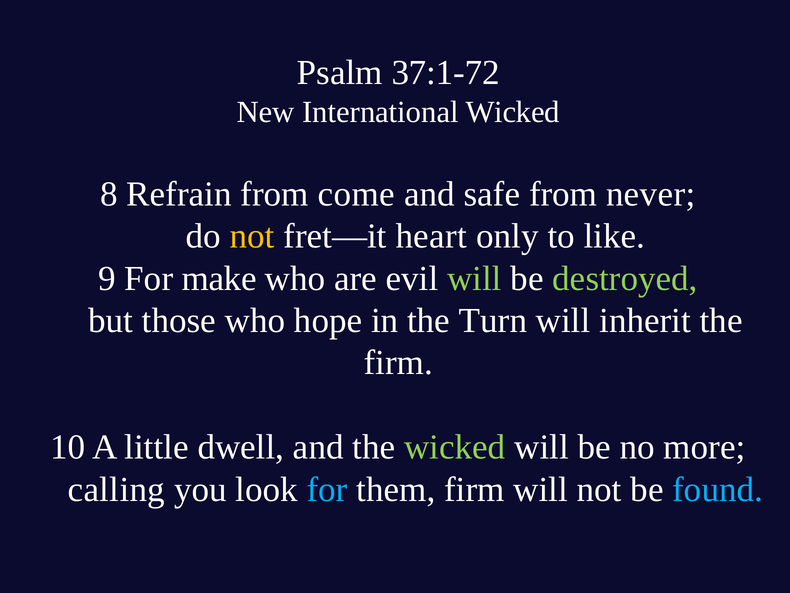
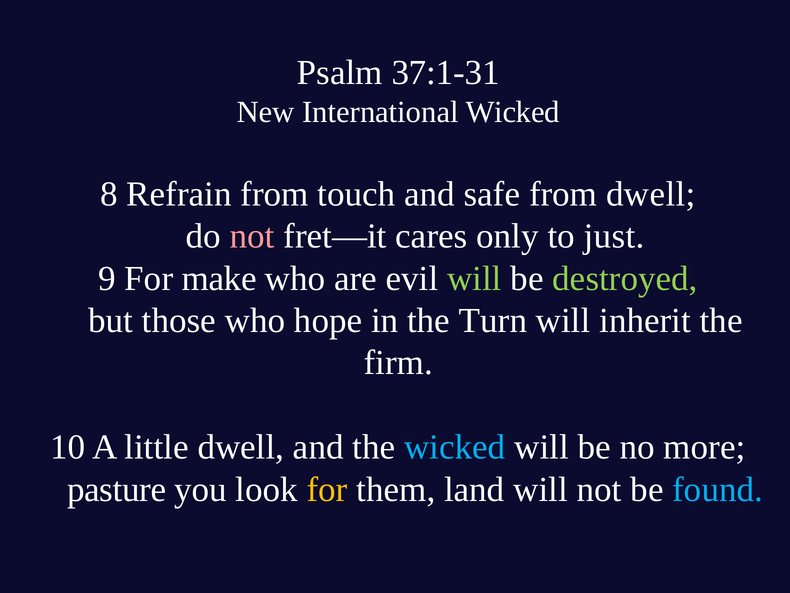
37:1-72: 37:1-72 -> 37:1-31 (446, 73)
come: come -> touch (356, 194)
from never: never -> dwell (651, 194)
not colour: yellow -> pink (252, 236)
heart: heart -> cares (431, 236)
like: like -> just (614, 236)
wicked colour: light green -> light blue (455, 447)
calling: calling -> pasture (117, 489)
for colour: light blue -> yellow (327, 489)
them firm: firm -> land (474, 489)
